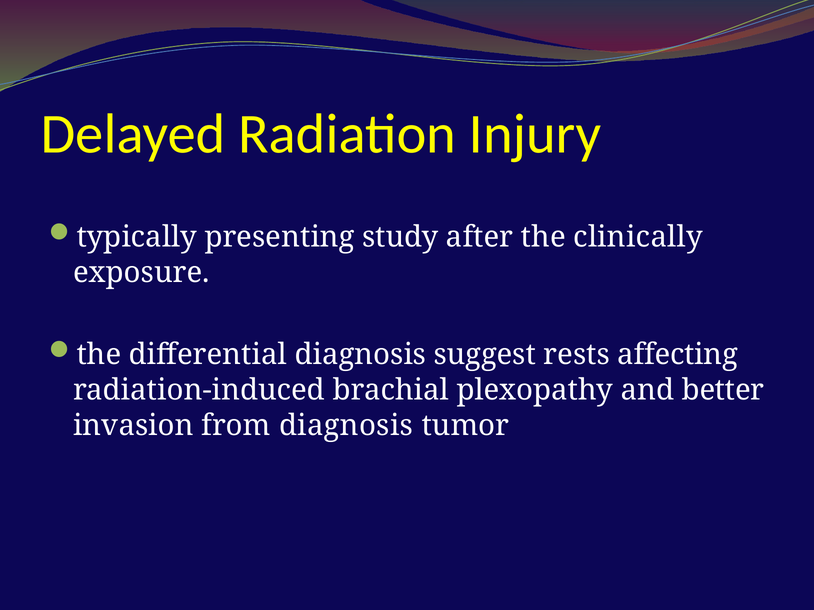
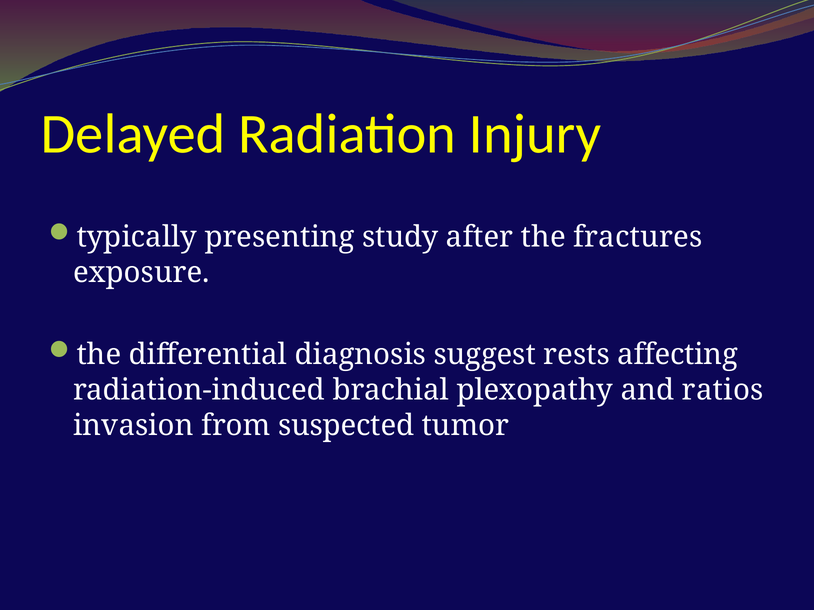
clinically: clinically -> fractures (638, 237)
better: better -> ratios (723, 390)
from diagnosis: diagnosis -> suspected (346, 426)
